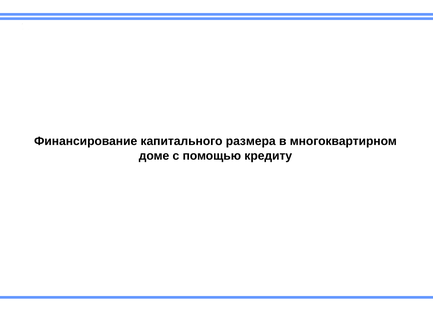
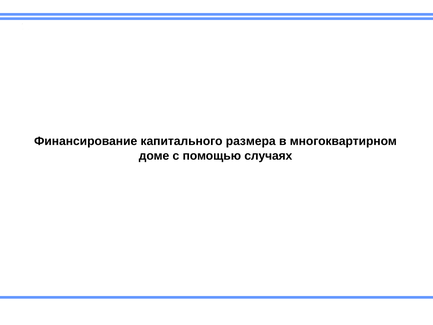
кредиту: кредиту -> случаях (268, 156)
